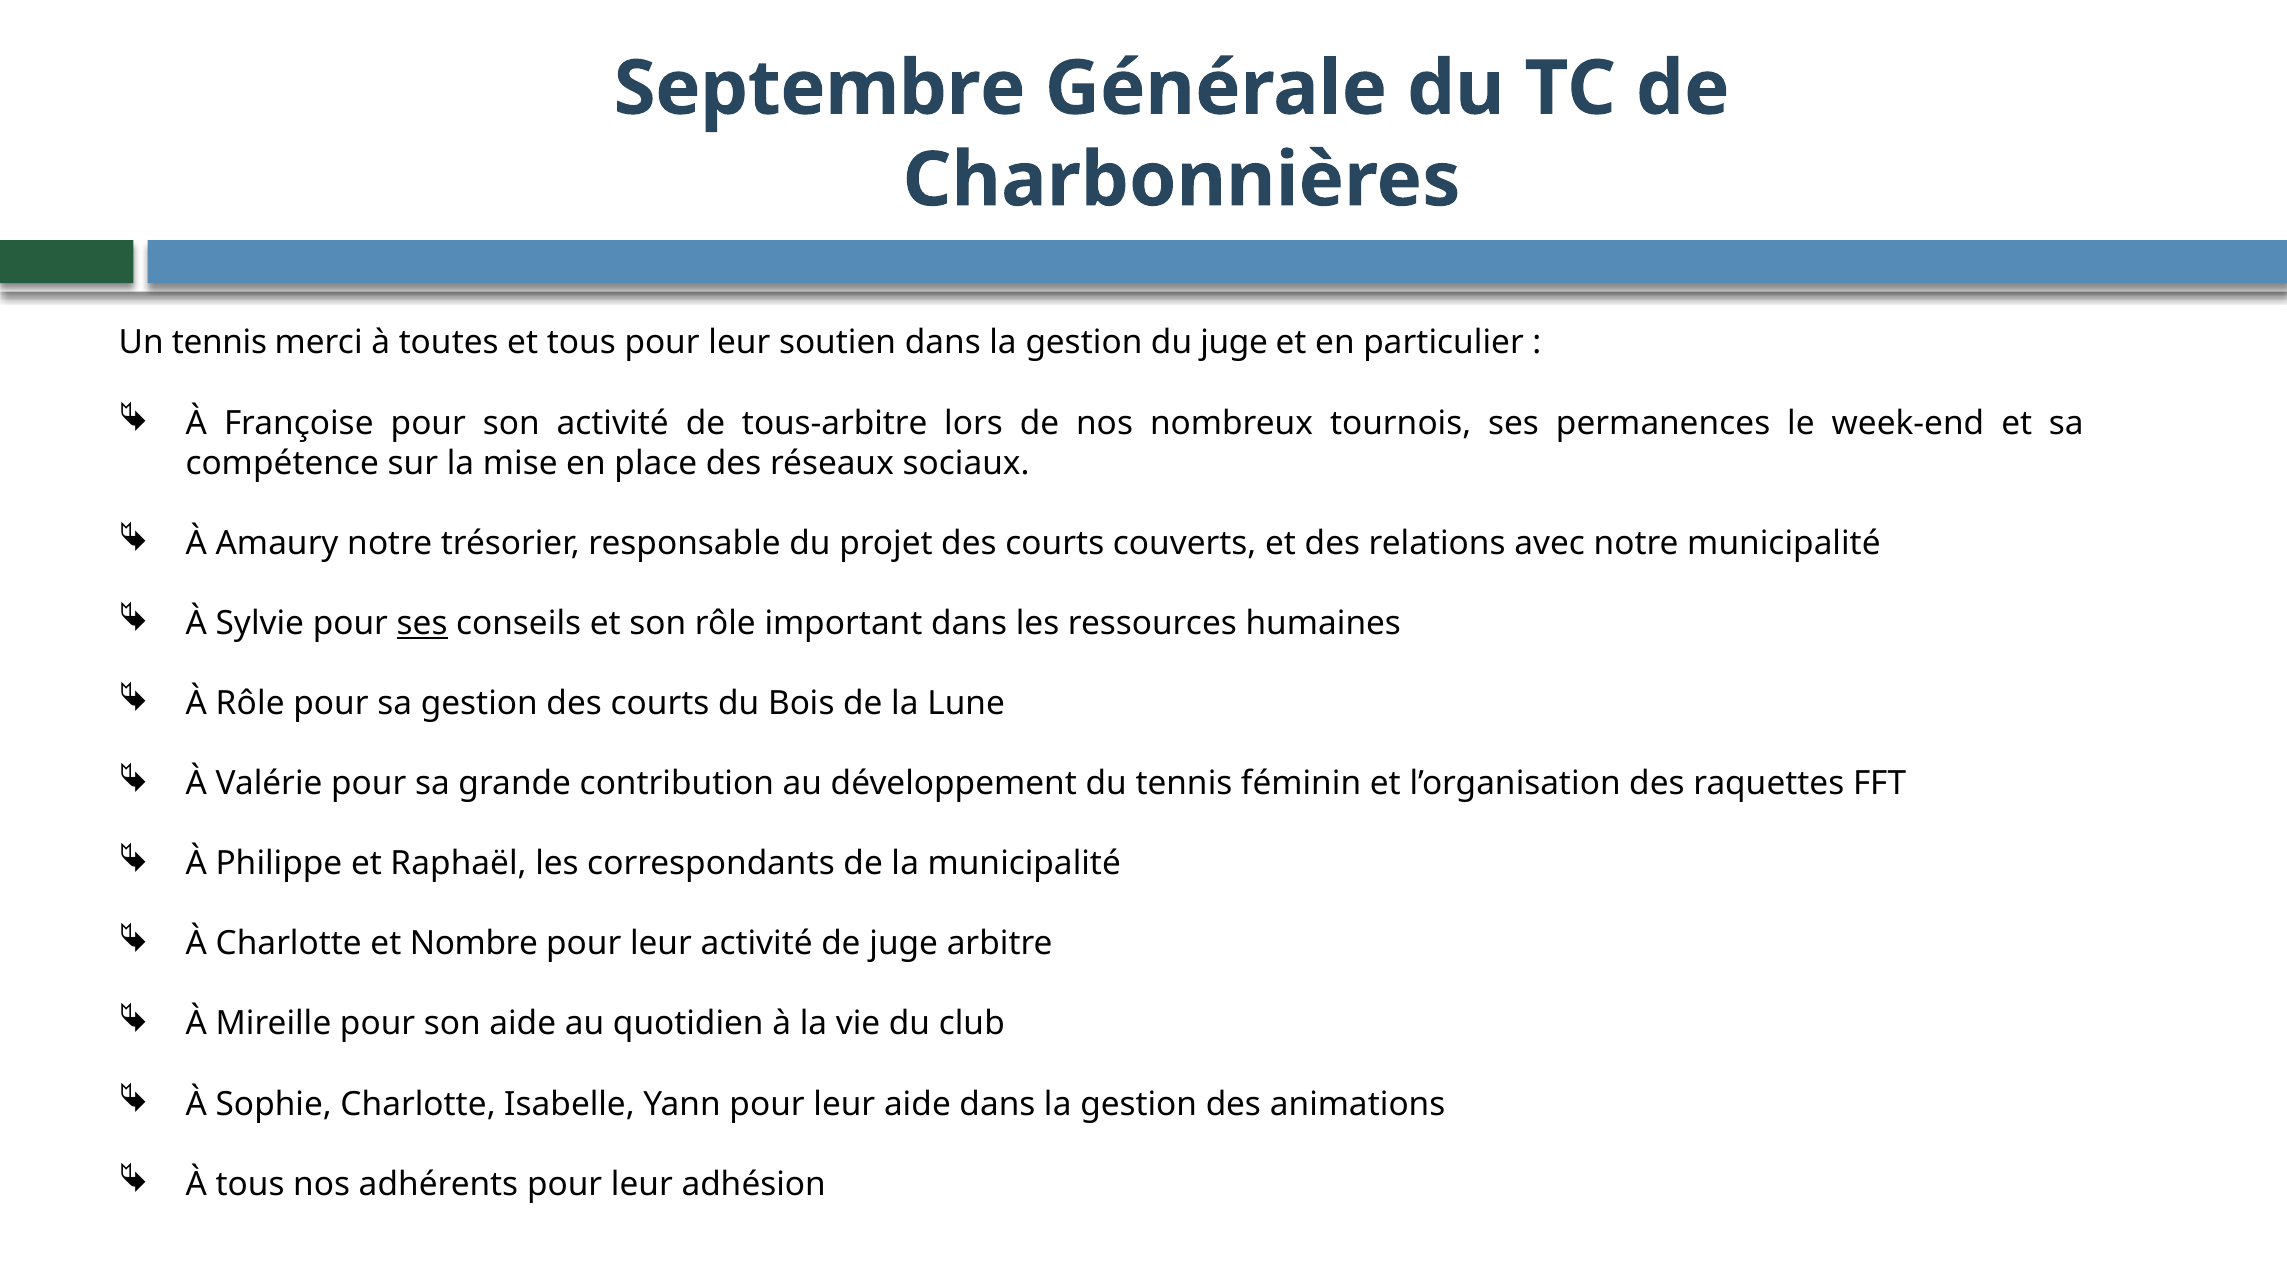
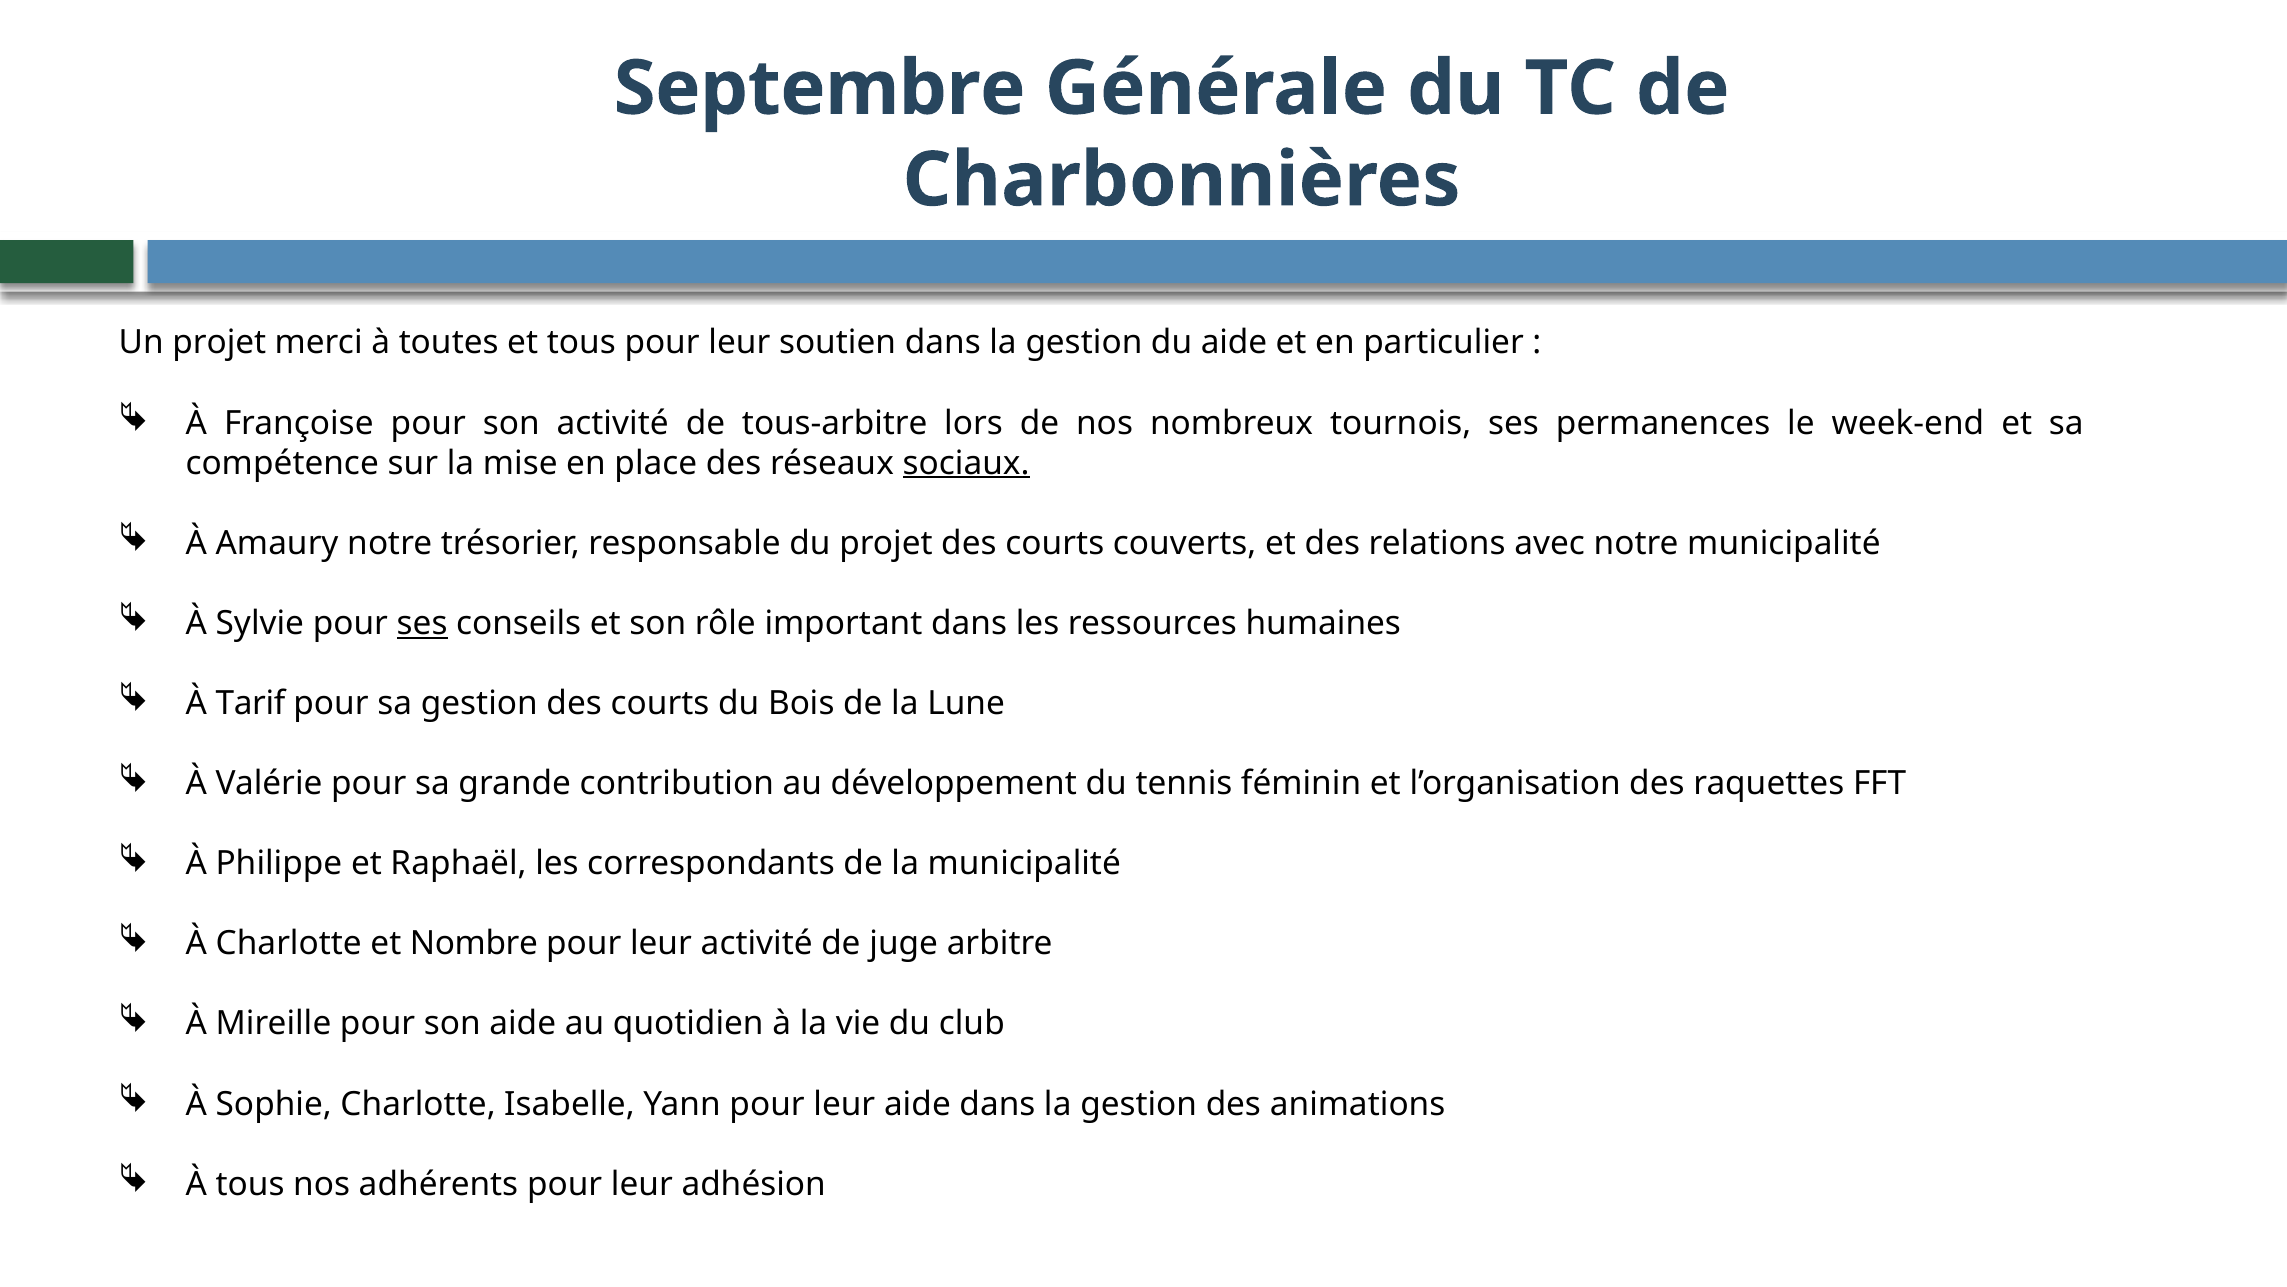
Un tennis: tennis -> projet (219, 343)
du juge: juge -> aide (1234, 343)
sociaux underline: none -> present (966, 463)
À Rôle: Rôle -> Tarif (250, 703)
